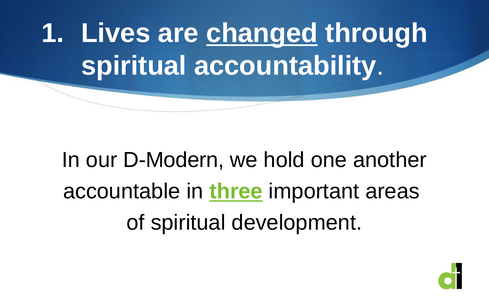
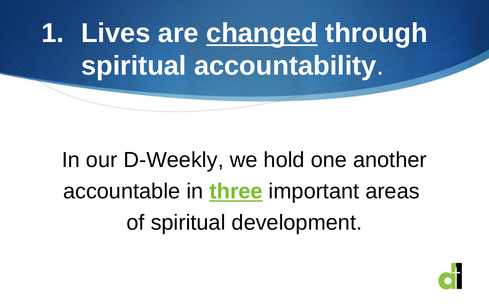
D-Modern: D-Modern -> D-Weekly (174, 160)
